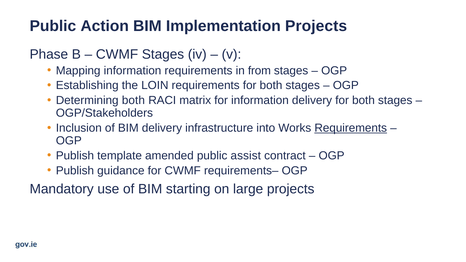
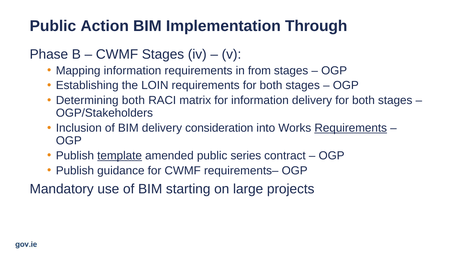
Implementation Projects: Projects -> Through (316, 26)
infrastructure: infrastructure -> consideration (219, 128)
template underline: none -> present (120, 156)
assist: assist -> series (246, 156)
